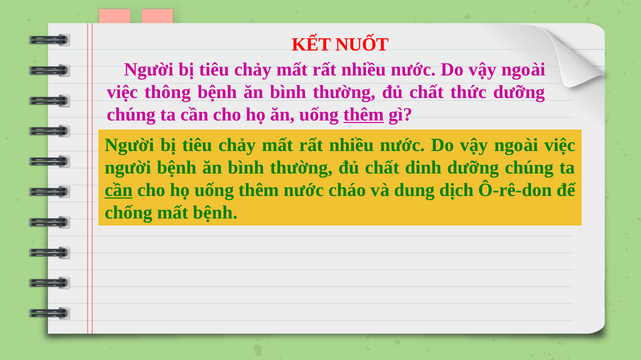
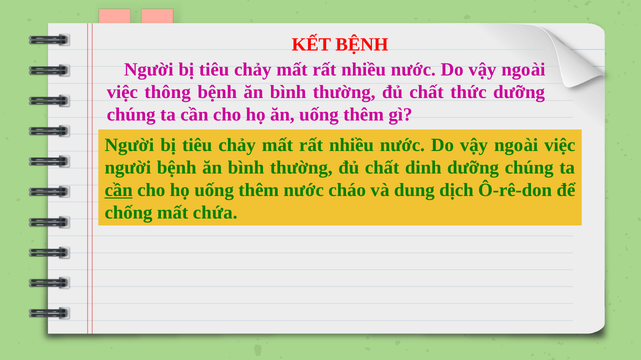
KẾT NUỐT: NUỐT -> BỆNH (362, 45)
thêm underline: present -> none (364, 115)
mất bệnh: bệnh -> chứa (215, 213)
